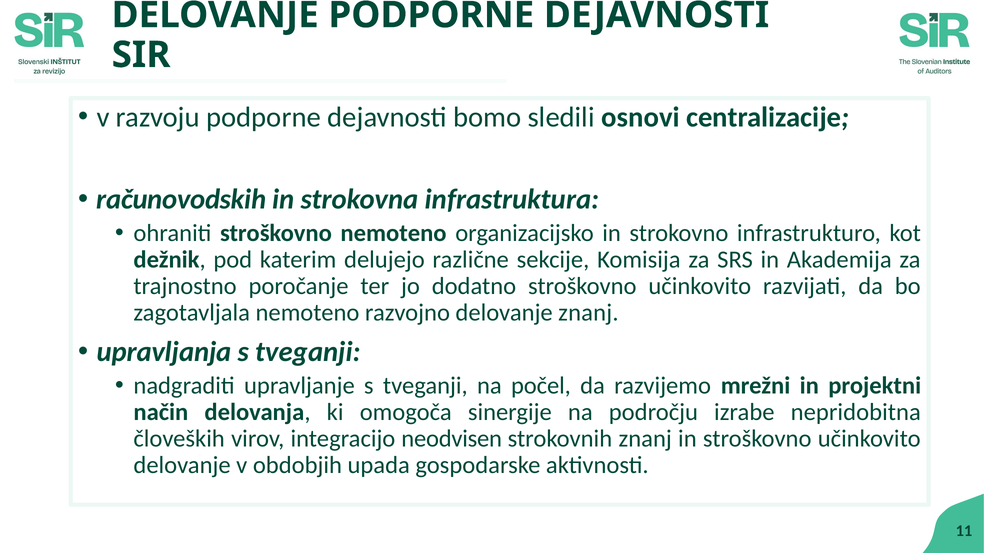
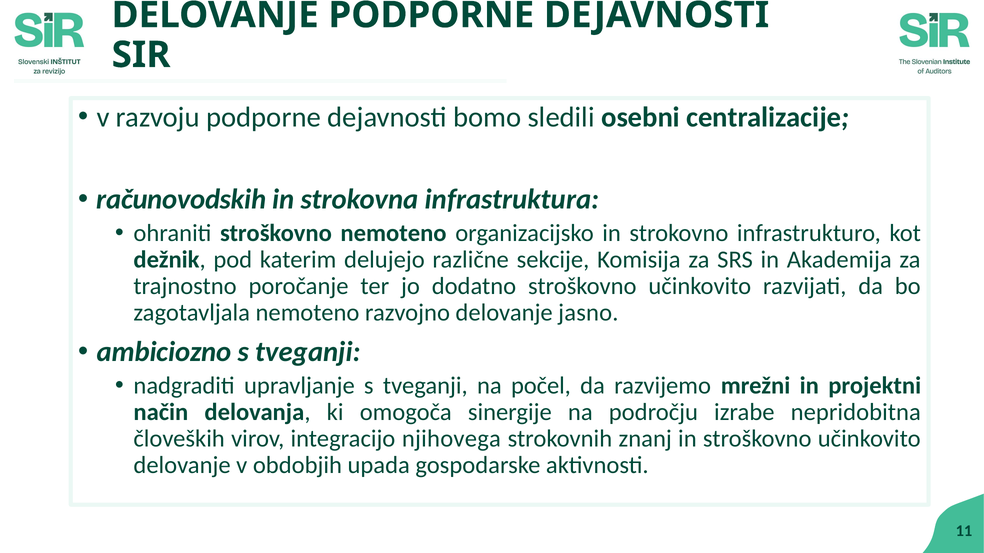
osnovi: osnovi -> osebni (641, 117)
delovanje znanj: znanj -> jasno (588, 313)
upravljanja: upravljanja -> ambiciozno (164, 352)
neodvisen: neodvisen -> njihovega (451, 439)
